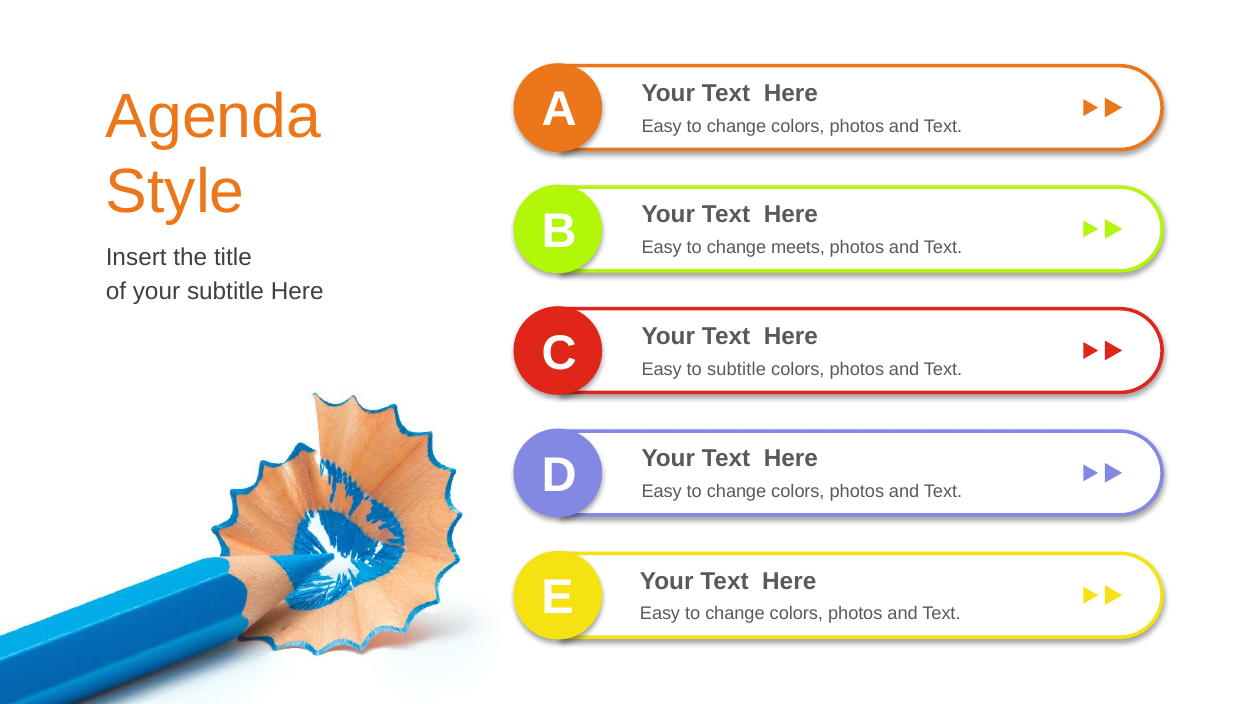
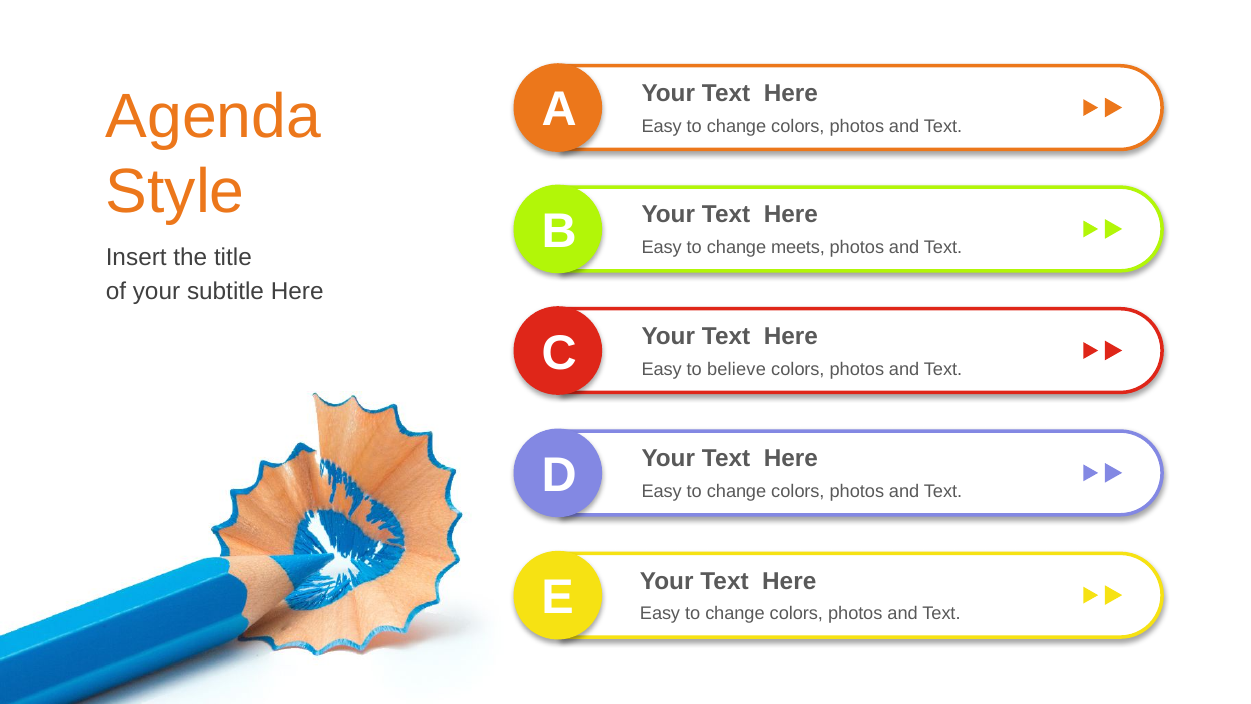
to subtitle: subtitle -> believe (737, 369)
